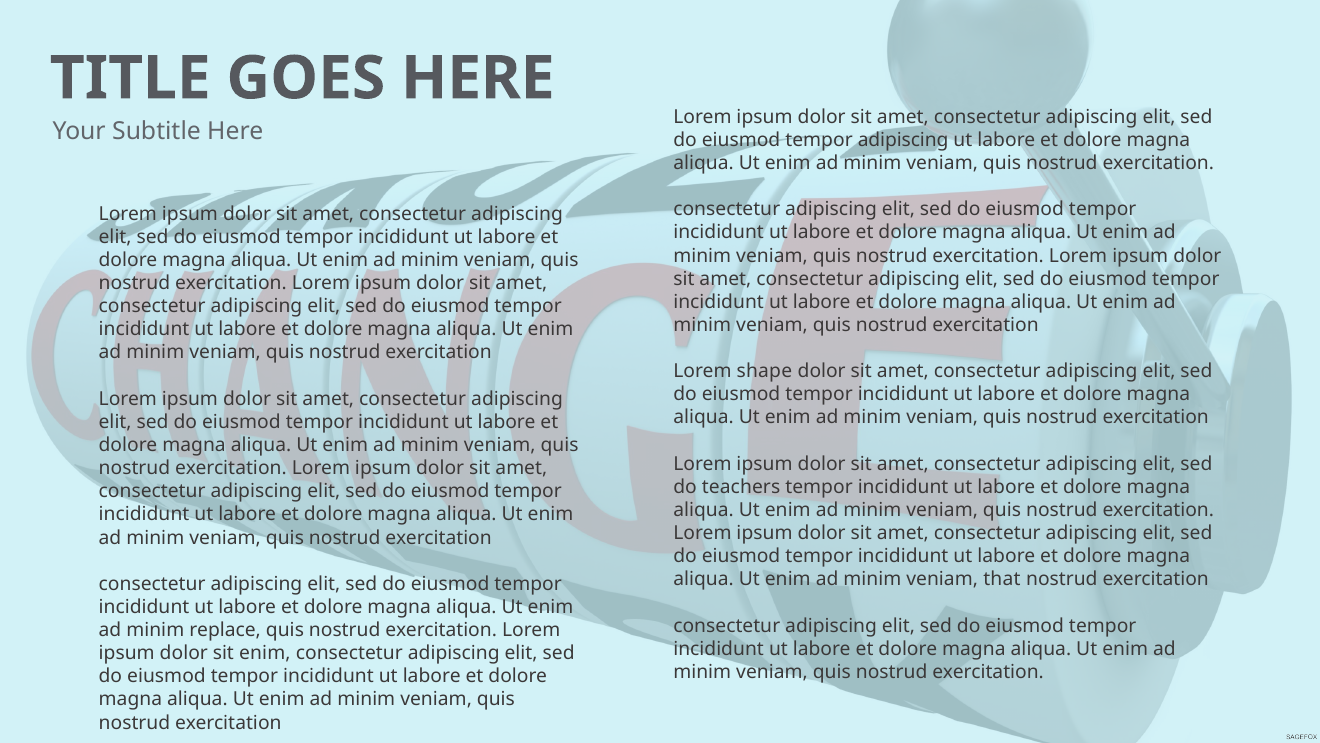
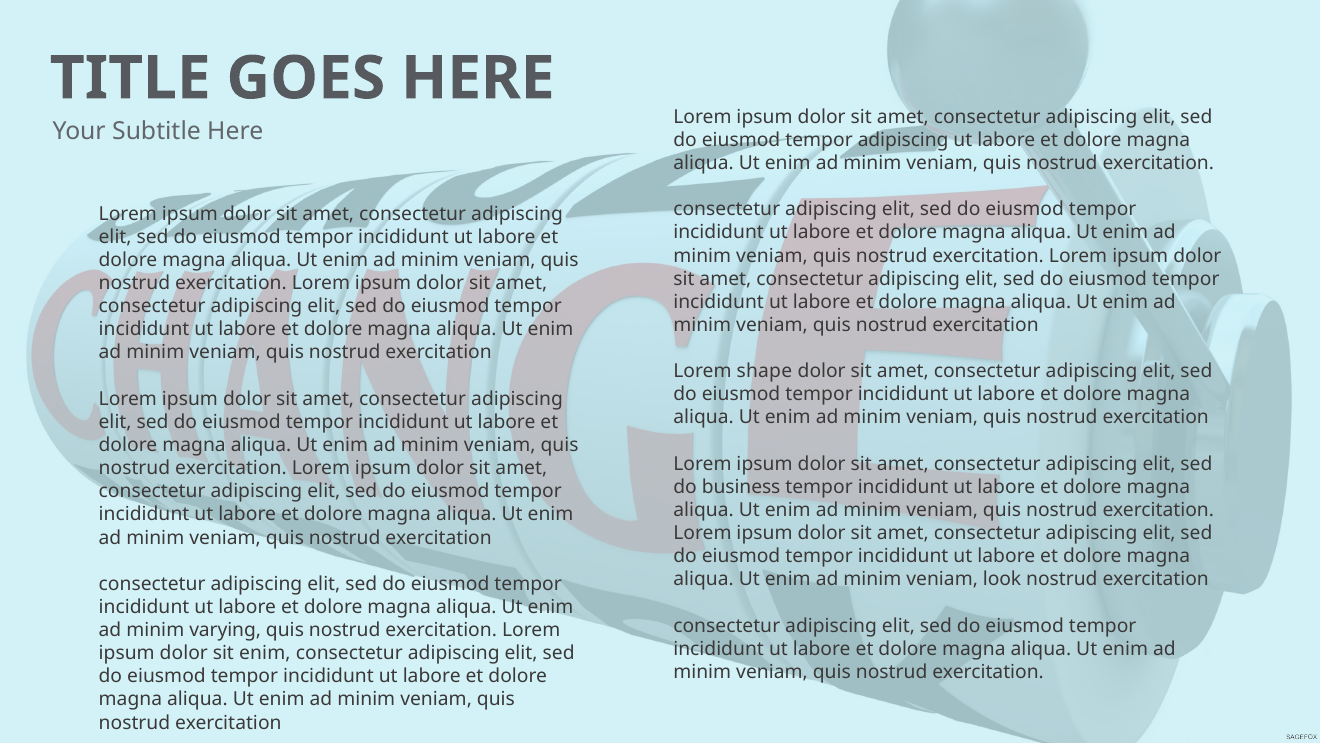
teachers: teachers -> business (741, 487)
that: that -> look (1002, 579)
replace: replace -> varying (225, 630)
